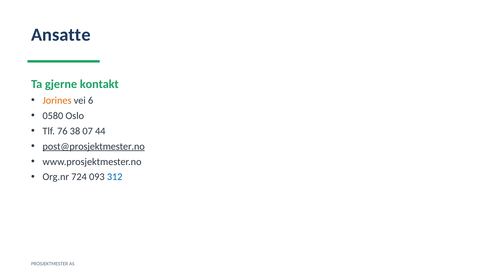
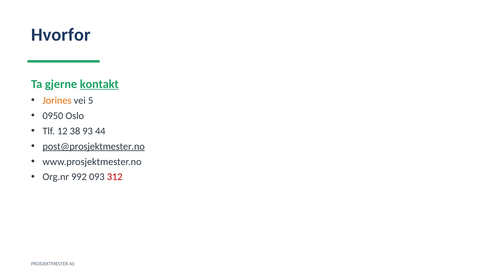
Ansatte: Ansatte -> Hvorfor (61, 35)
kontakt underline: none -> present (99, 84)
6: 6 -> 5 (91, 101)
0580: 0580 -> 0950 (53, 116)
76: 76 -> 12 (62, 131)
07: 07 -> 93 (88, 131)
724: 724 -> 992 (79, 177)
312 colour: blue -> red (115, 177)
